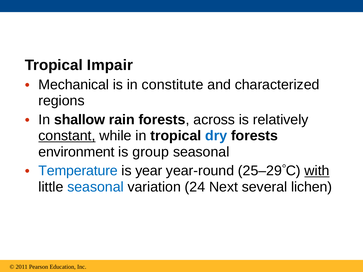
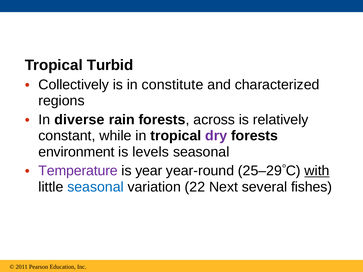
Impair: Impair -> Turbid (110, 65)
Mechanical: Mechanical -> Collectively (74, 85)
shallow: shallow -> diverse (79, 120)
constant underline: present -> none (67, 136)
dry colour: blue -> purple (216, 136)
group: group -> levels (151, 152)
Temperature colour: blue -> purple (78, 171)
24: 24 -> 22 (195, 187)
lichen: lichen -> fishes (312, 187)
